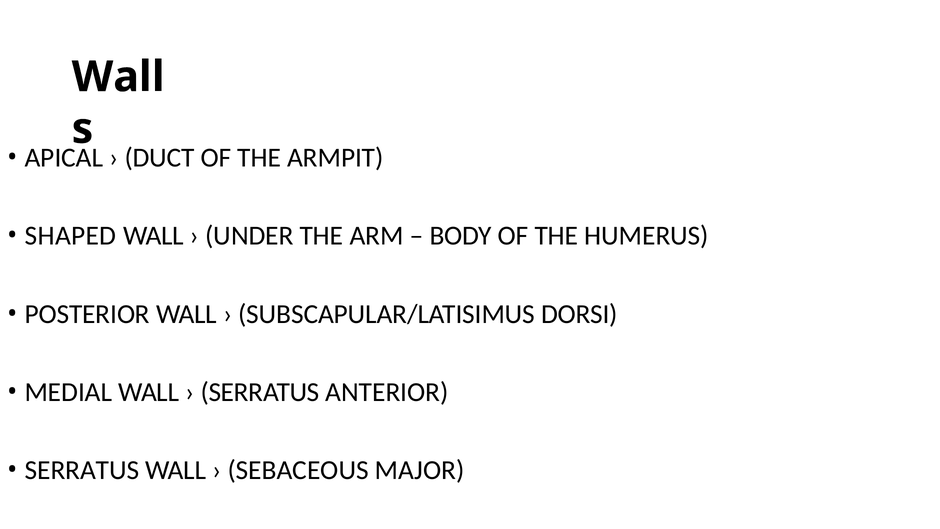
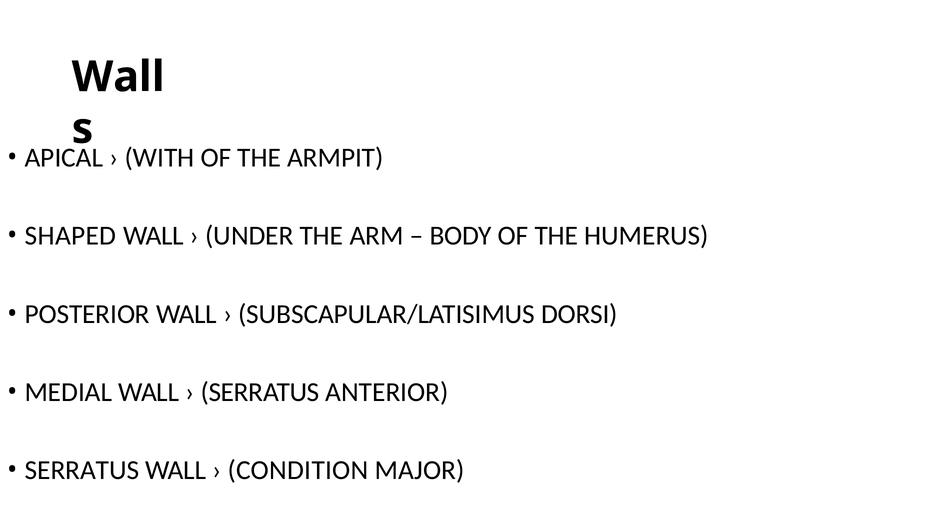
DUCT: DUCT -> WITH (160, 158)
SEBACEOUS: SEBACEOUS -> CONDITION (298, 470)
